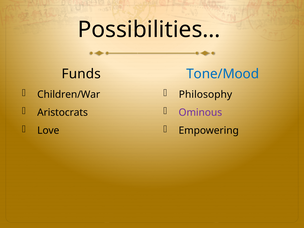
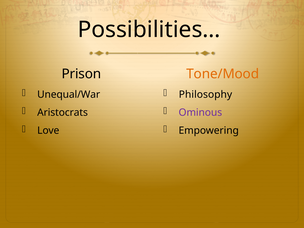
Funds: Funds -> Prison (81, 74)
Tone/Mood colour: blue -> orange (223, 74)
Children/War: Children/War -> Unequal/War (69, 94)
